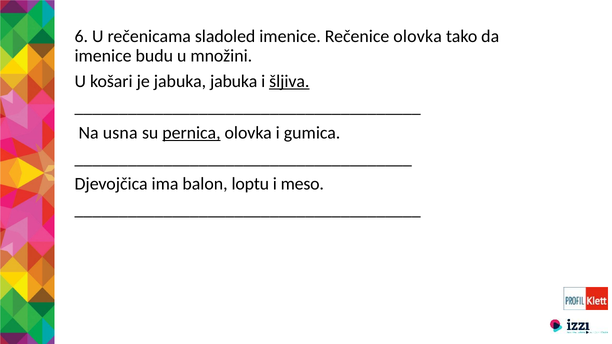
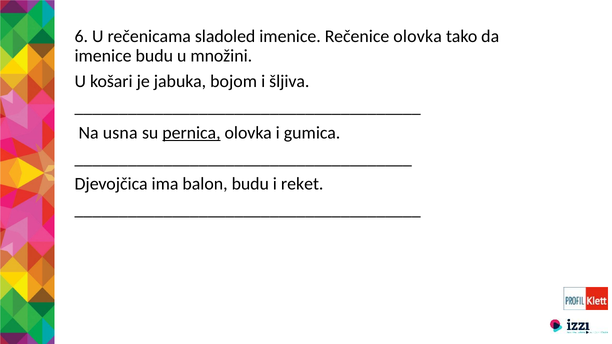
jabuka jabuka: jabuka -> bojom (234, 81)
šljiva underline: present -> none (289, 81)
balon loptu: loptu -> budu (250, 184)
meso: meso -> reket (302, 184)
